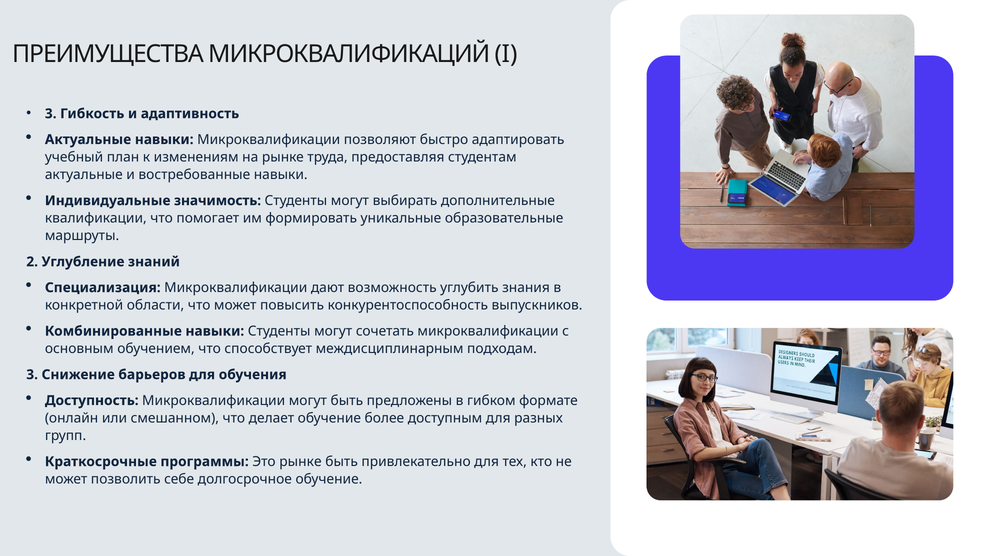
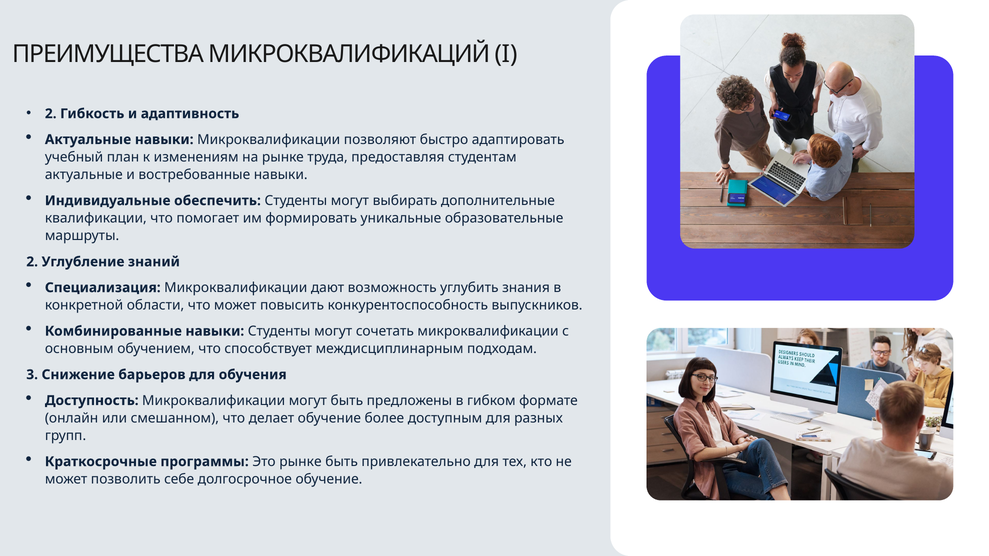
3: 3 -> 2 (51, 114)
значимость: значимость -> обеспечить (217, 201)
